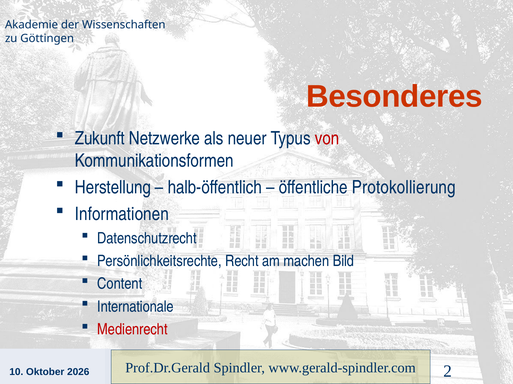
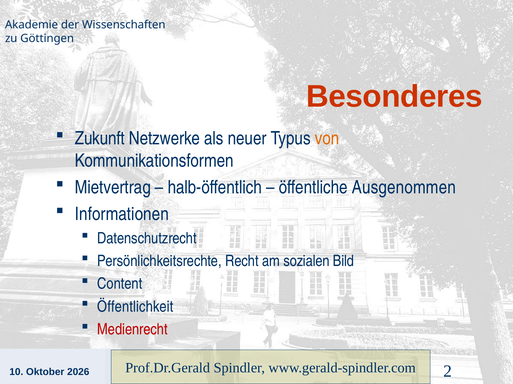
von colour: red -> orange (327, 139)
Herstellung: Herstellung -> Mietvertrag (113, 188)
Protokollierung: Protokollierung -> Ausgenommen (404, 188)
machen: machen -> sozialen (306, 262)
Internationale: Internationale -> Öffentlichkeit (135, 307)
